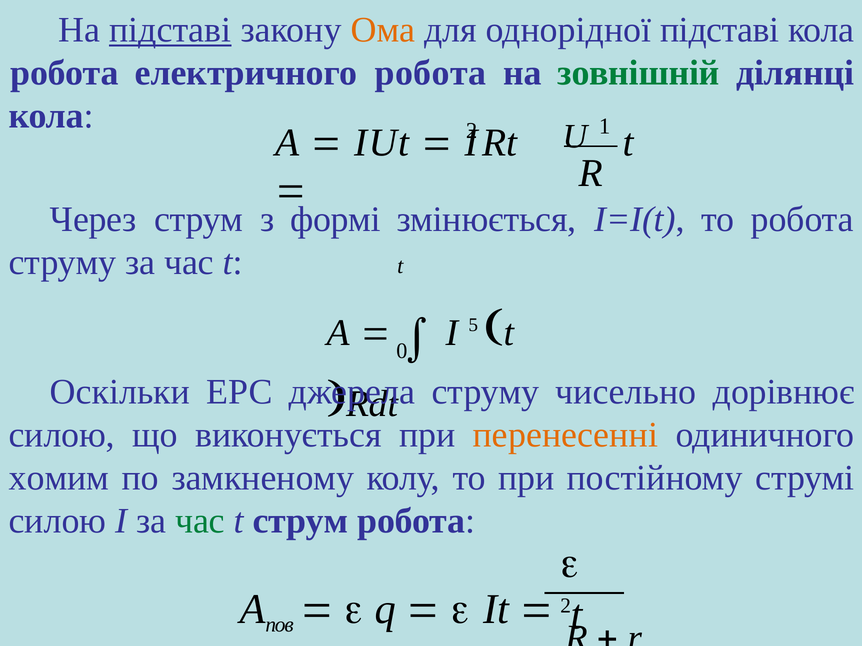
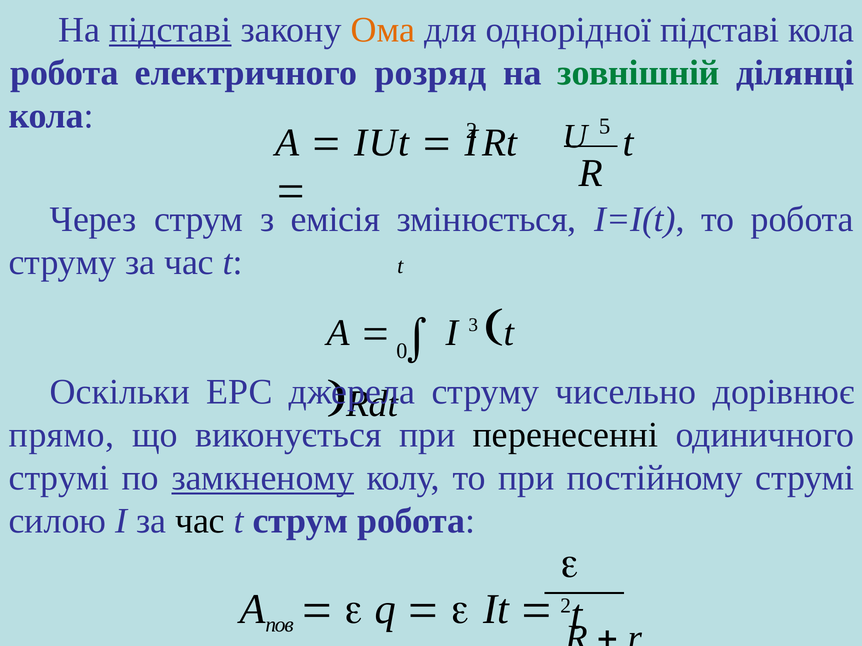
електричного робота: робота -> розряд (430, 73)
1: 1 -> 5 (605, 126)
формі: формі -> емісія (335, 220)
5: 5 -> 3 (473, 325)
силою: силою -> прямо (62, 435)
перенесенні colour: orange -> black (565, 435)
хомим: хомим -> струмі (59, 478)
замкненому underline: none -> present (263, 478)
час colour: green -> black (200, 521)
